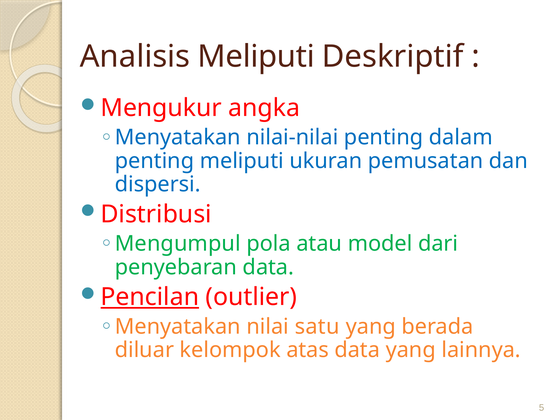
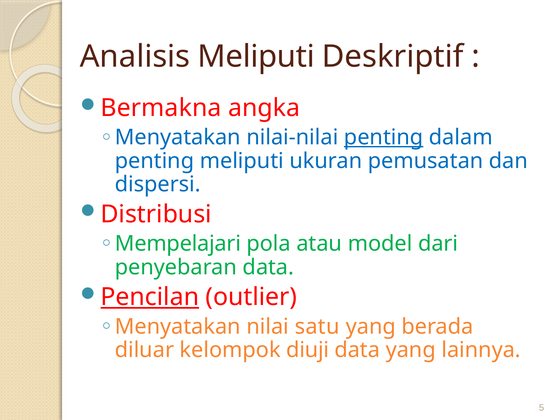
Mengukur: Mengukur -> Bermakna (161, 108)
penting underline: none -> present (384, 137)
Mengumpul: Mengumpul -> Mempelajari (178, 244)
atas: atas -> diuji (308, 350)
